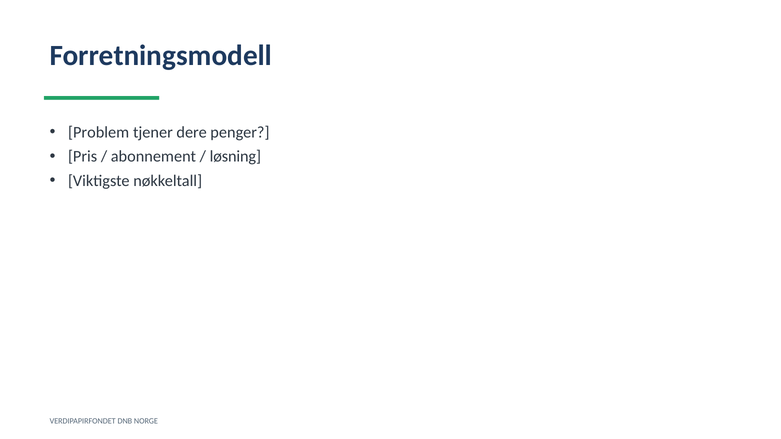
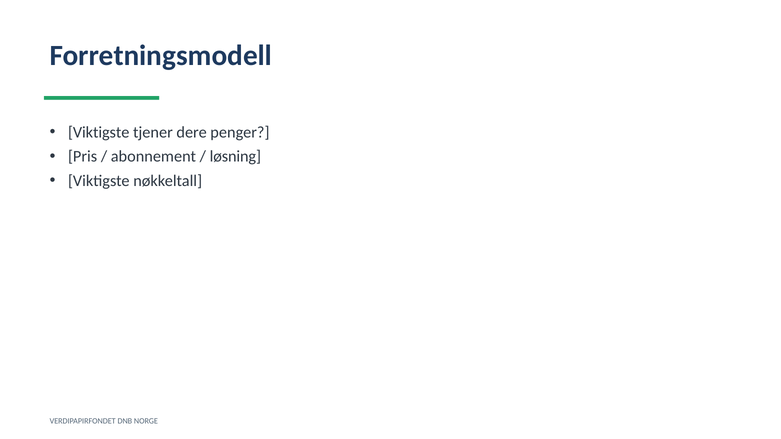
Problem: Problem -> Viktigste (99, 132)
